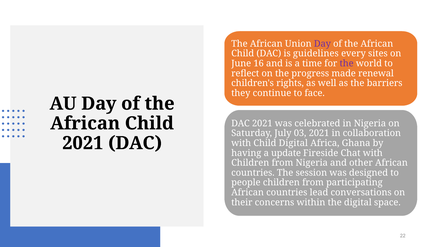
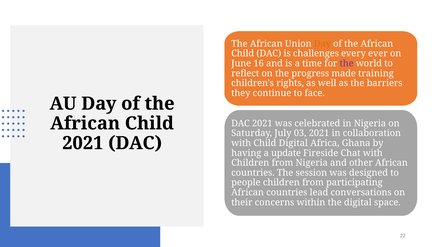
Day colour: purple -> orange (322, 44)
guidelines: guidelines -> challenges (316, 54)
sites: sites -> ever (378, 54)
renewal: renewal -> training (376, 73)
